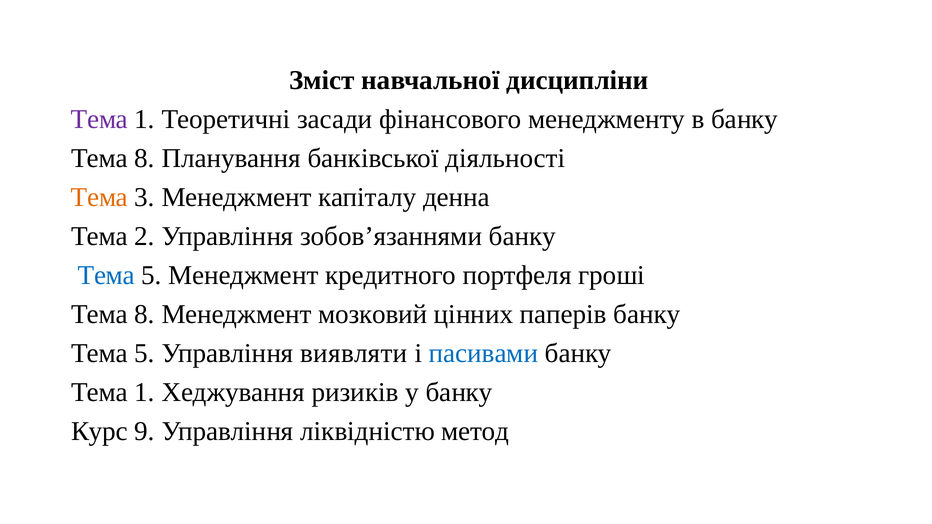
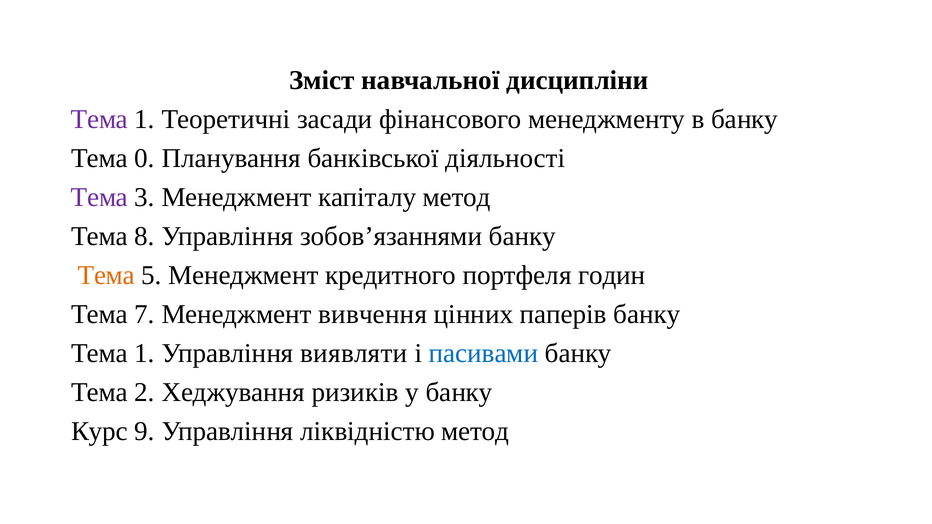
8: 8 -> 0 (145, 159)
Тема colour: orange -> purple (99, 198)
капіталу денна: денна -> метод (457, 198)
2: 2 -> 8 (145, 237)
Тема colour: blue -> orange (106, 276)
гроші: гроші -> годин (612, 276)
8: 8 -> 7 (145, 315)
мозковий: мозковий -> вивчення (373, 315)
5: 5 -> 1 (145, 354)
1: 1 -> 2 (145, 393)
